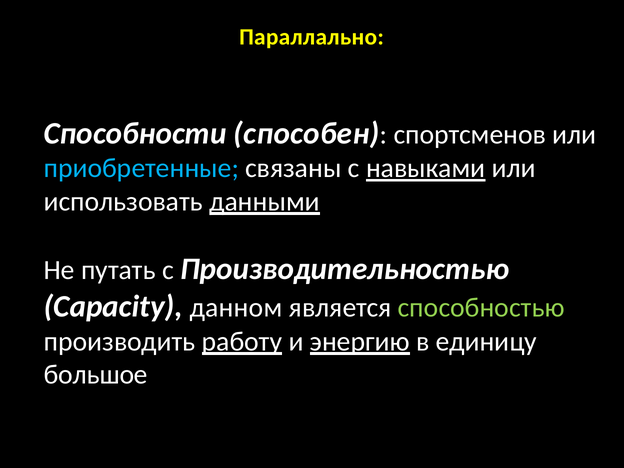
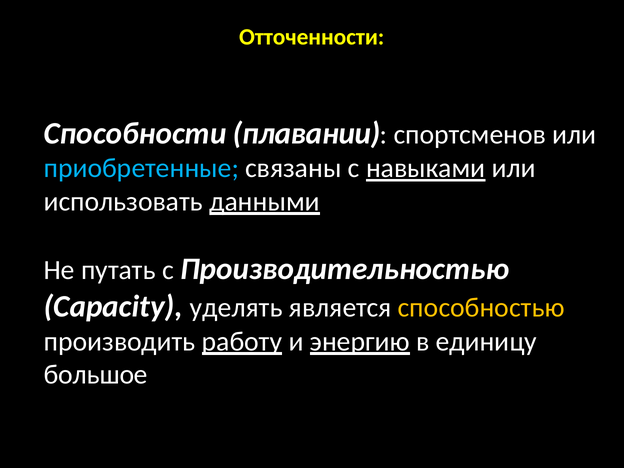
Параллально: Параллально -> Отточенности (312, 37)
способен: способен -> плавании (307, 133)
данном: данном -> уделять (236, 308)
способностью colour: light green -> yellow (481, 308)
